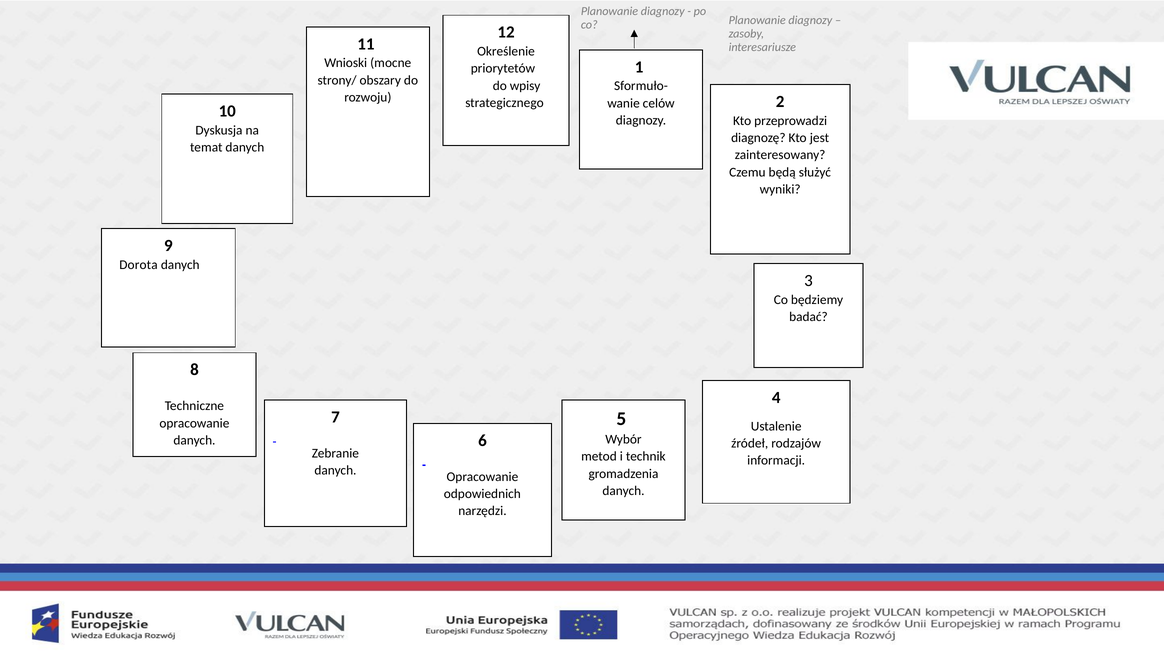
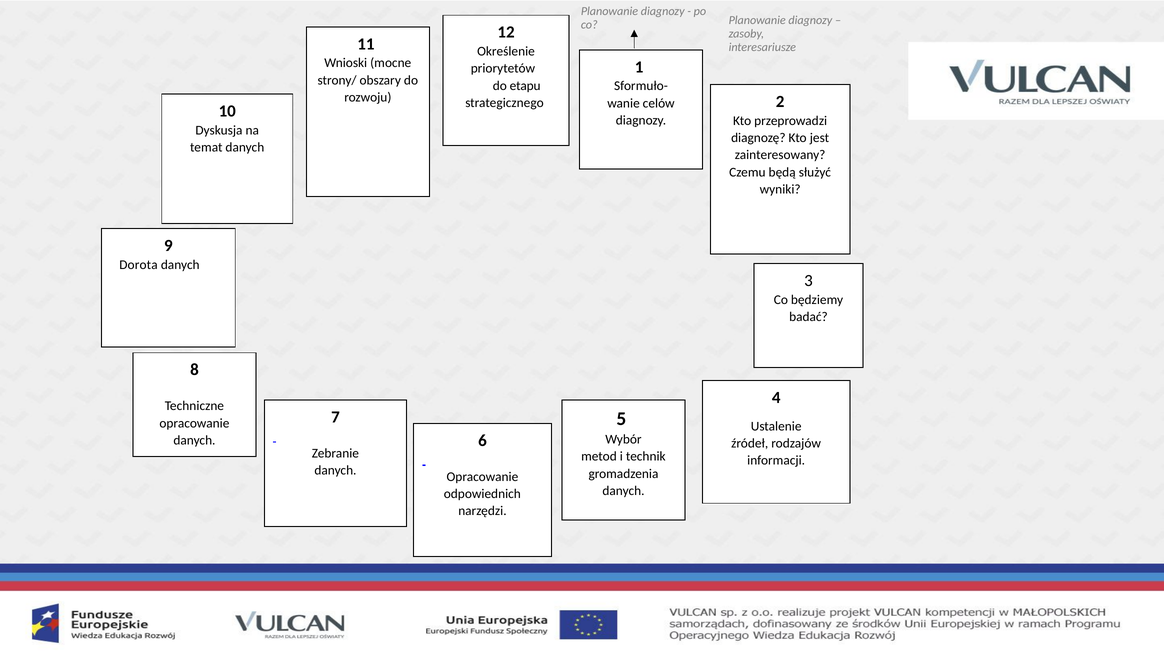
wpisy: wpisy -> etapu (525, 86)
